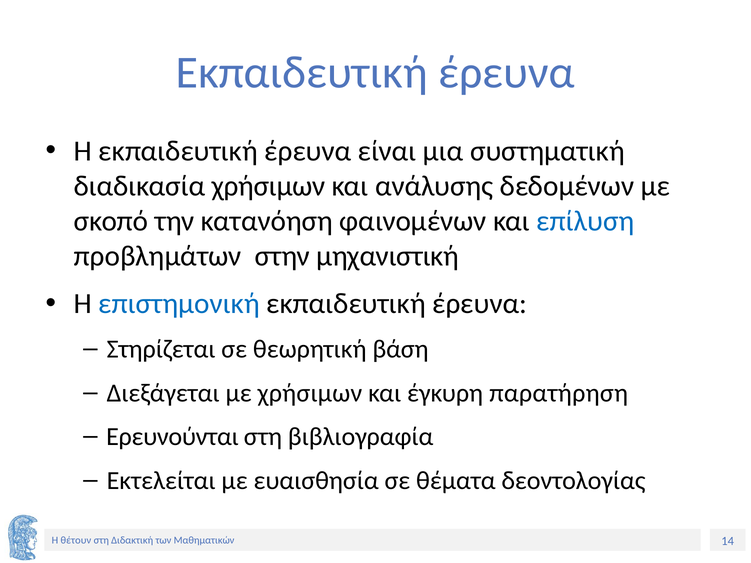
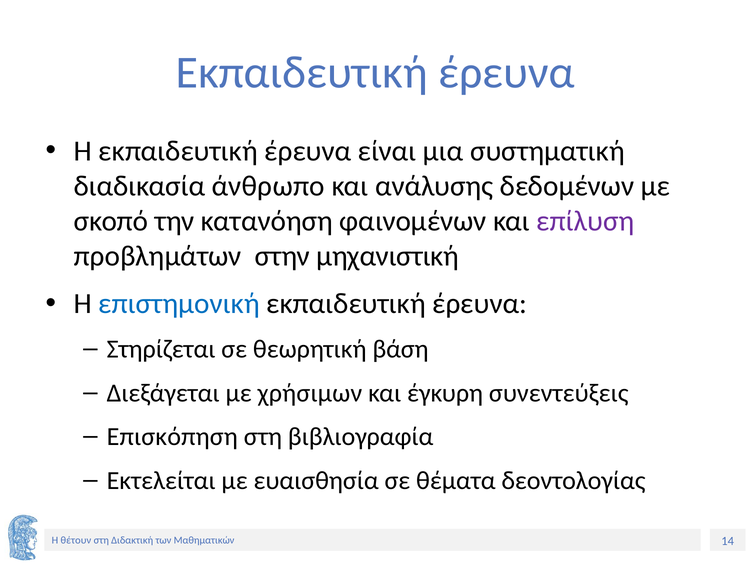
διαδικασία χρήσιμων: χρήσιμων -> άνθρωπο (268, 186)
επίλυση colour: blue -> purple (585, 221)
παρατήρηση: παρατήρηση -> συνεντεύξεις (559, 393)
Ερευνούνται: Ερευνούνται -> Επισκόπηση (172, 437)
